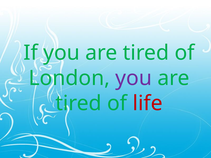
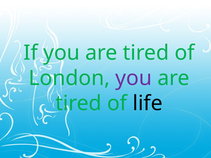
life colour: red -> black (148, 104)
